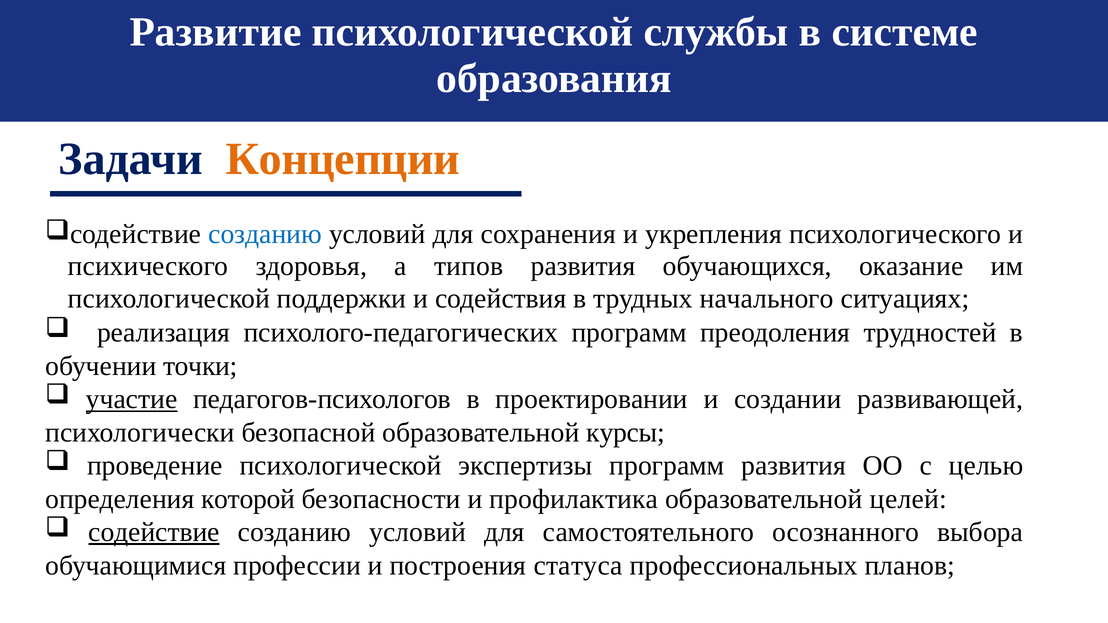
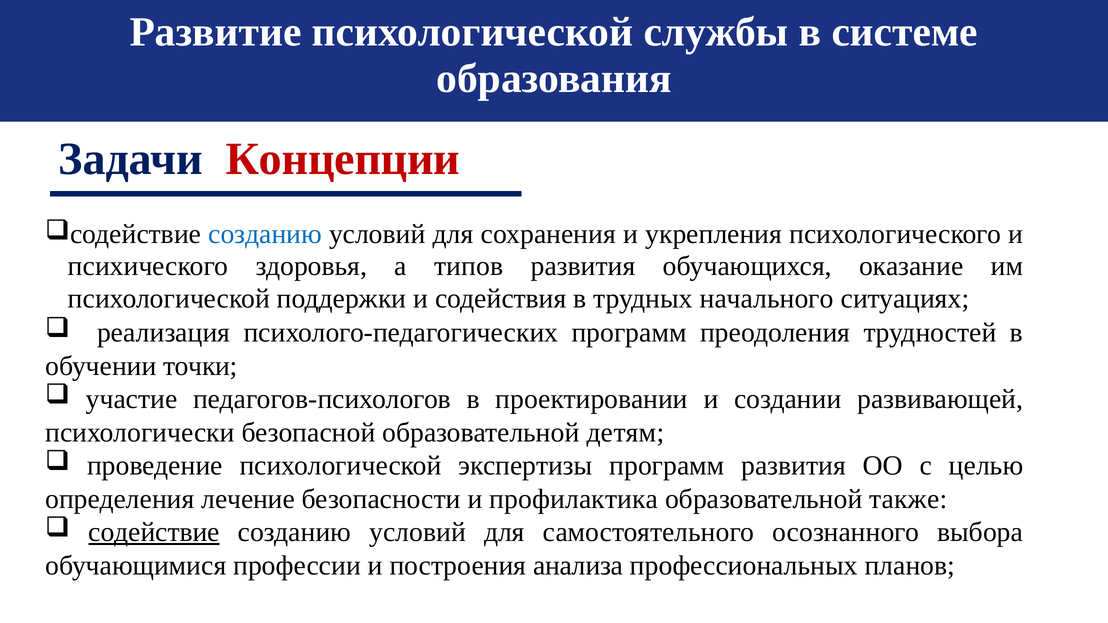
Концепции colour: orange -> red (343, 159)
участие underline: present -> none (132, 399)
курсы: курсы -> детям (625, 433)
которой: которой -> лечение (248, 499)
целей: целей -> также (908, 499)
статуса: статуса -> анализа (578, 566)
